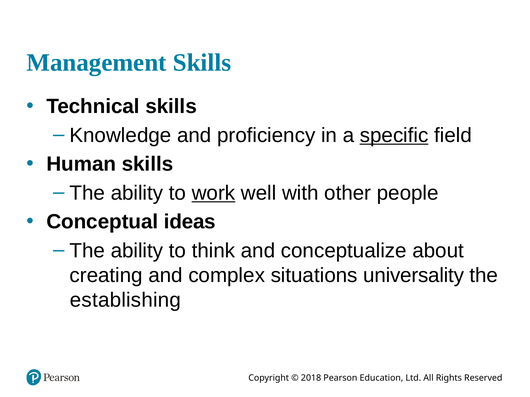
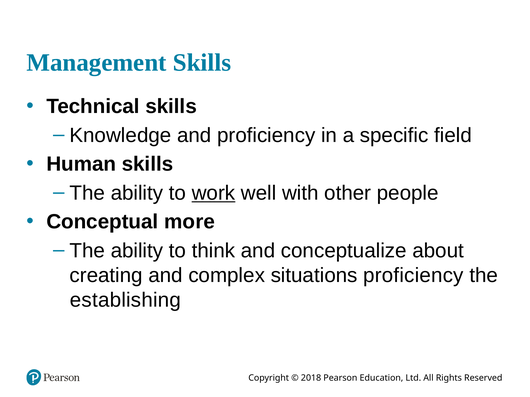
specific underline: present -> none (394, 135)
ideas: ideas -> more (190, 222)
situations universality: universality -> proficiency (413, 276)
